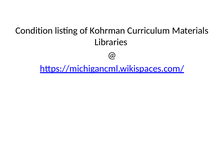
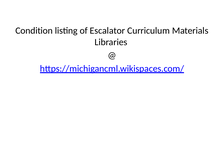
Kohrman: Kohrman -> Escalator (107, 31)
